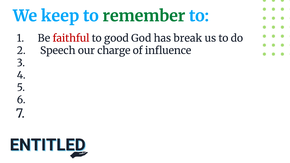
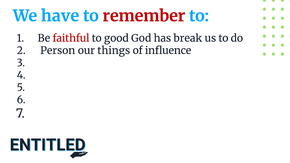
keep: keep -> have (60, 16)
remember colour: green -> red (144, 16)
Speech: Speech -> Person (58, 51)
charge: charge -> things (114, 51)
